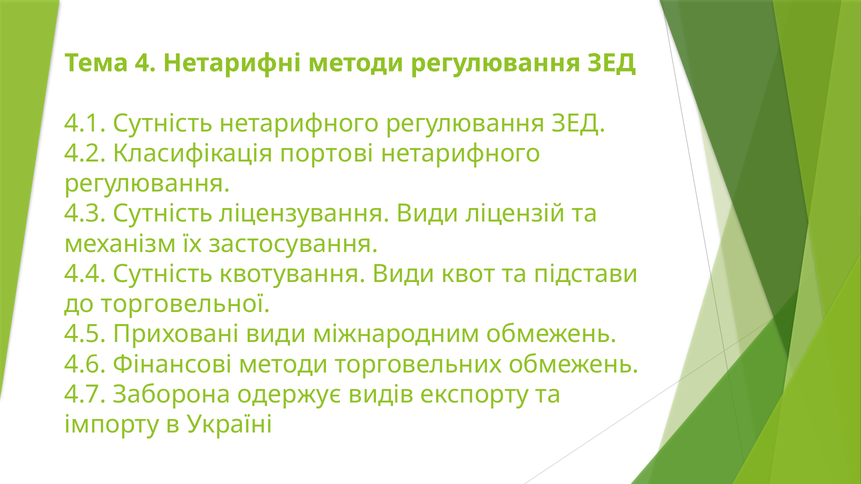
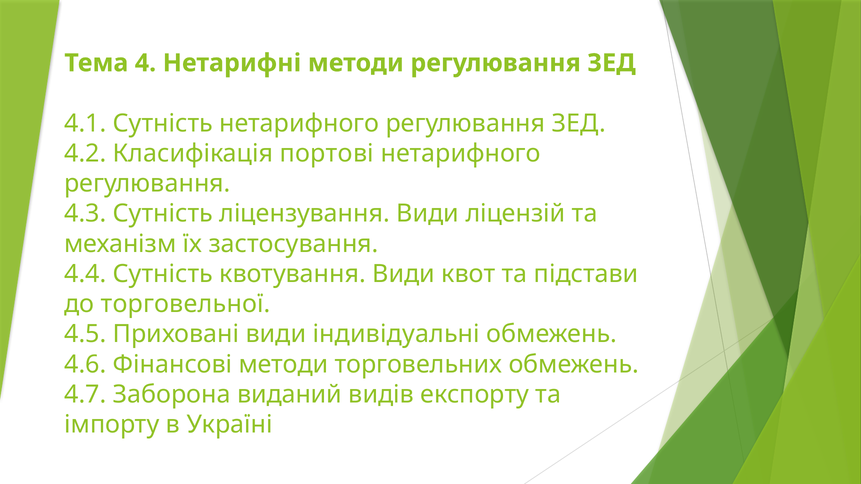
міжнародним: міжнародним -> індивідуальні (396, 334)
одержує: одержує -> виданий (290, 395)
